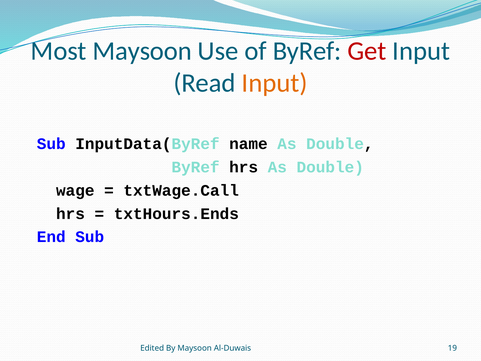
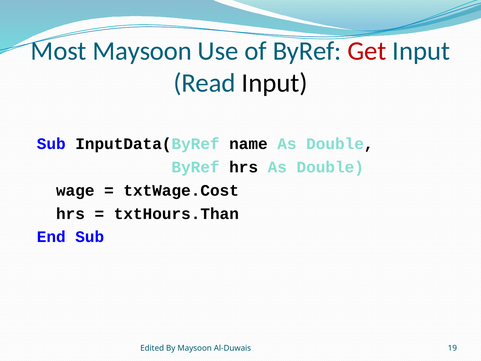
Input colour: orange -> black (275, 83)
txtWage.Call: txtWage.Call -> txtWage.Cost (181, 190)
txtHours.Ends: txtHours.Ends -> txtHours.Than (176, 214)
